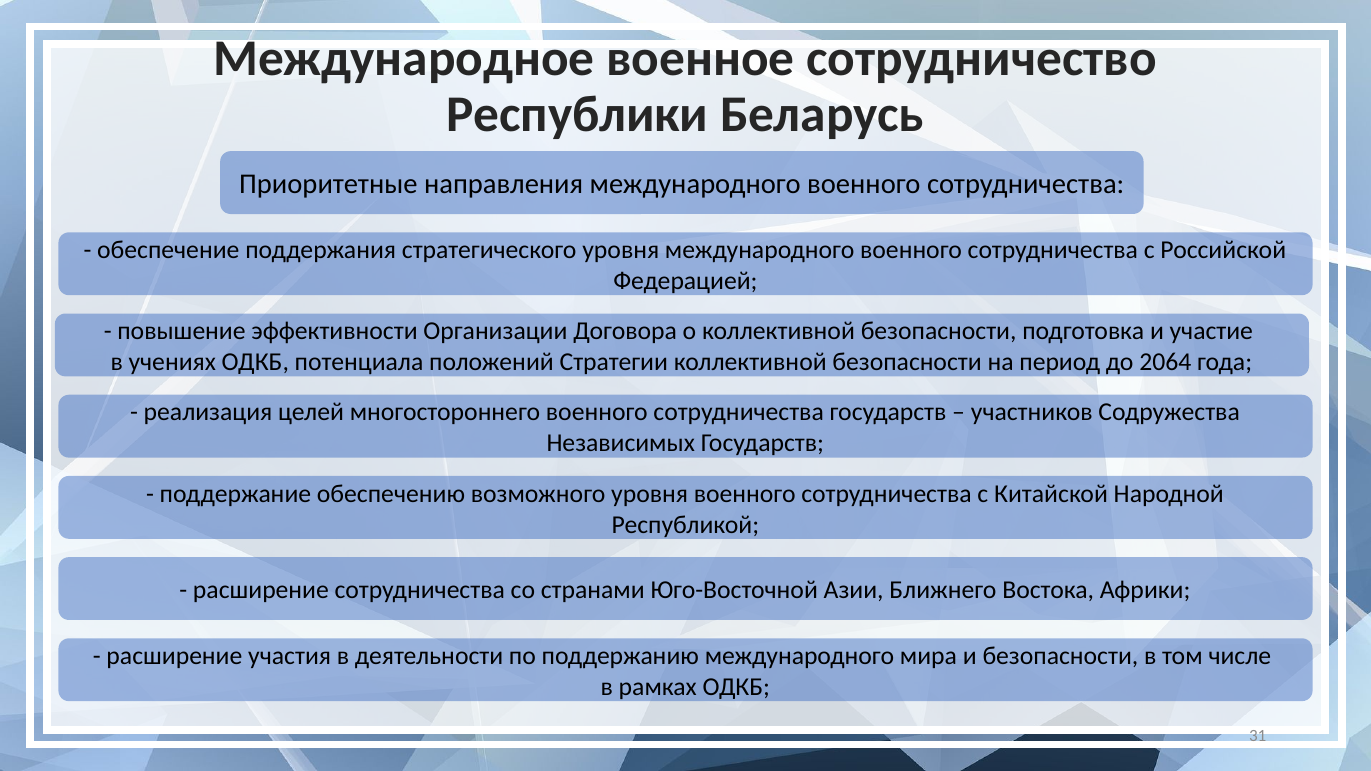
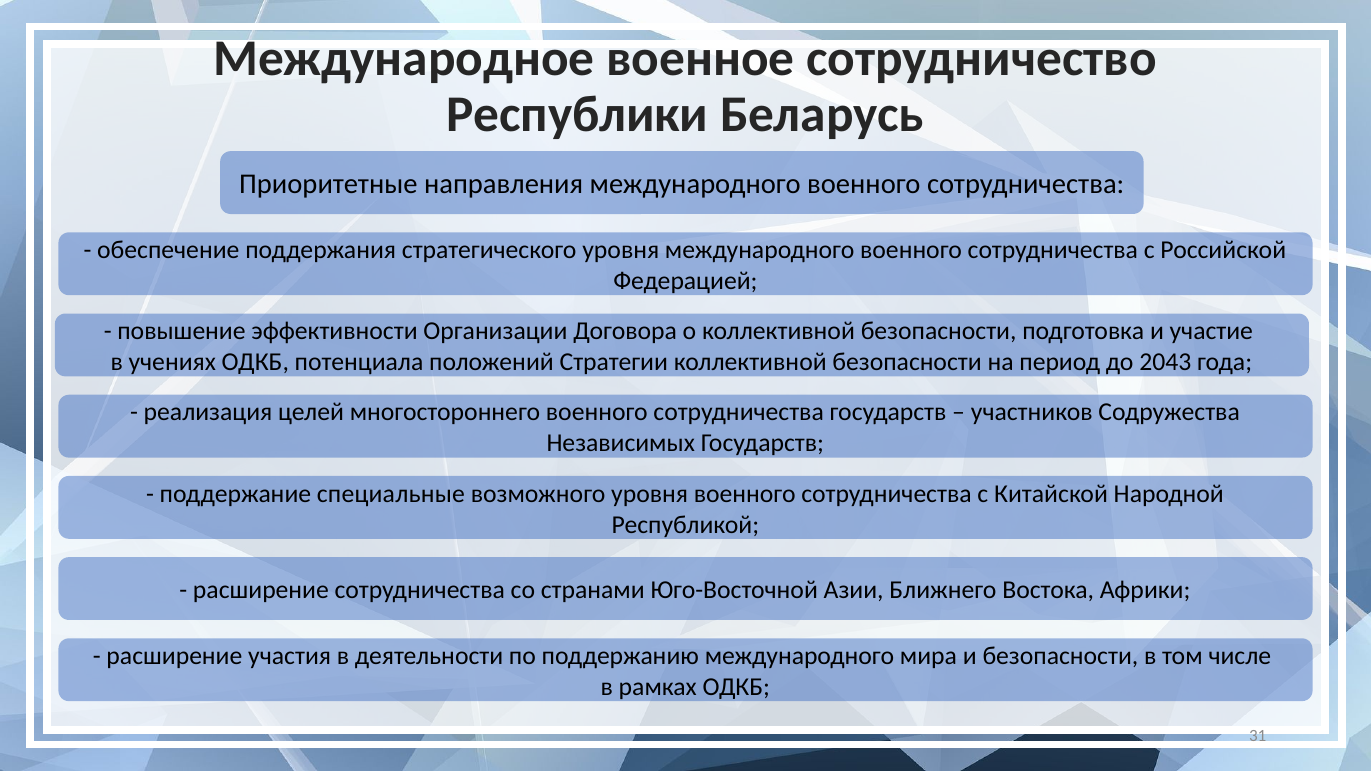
2064: 2064 -> 2043 (1165, 362)
обеспечению: обеспечению -> специальные (391, 494)
